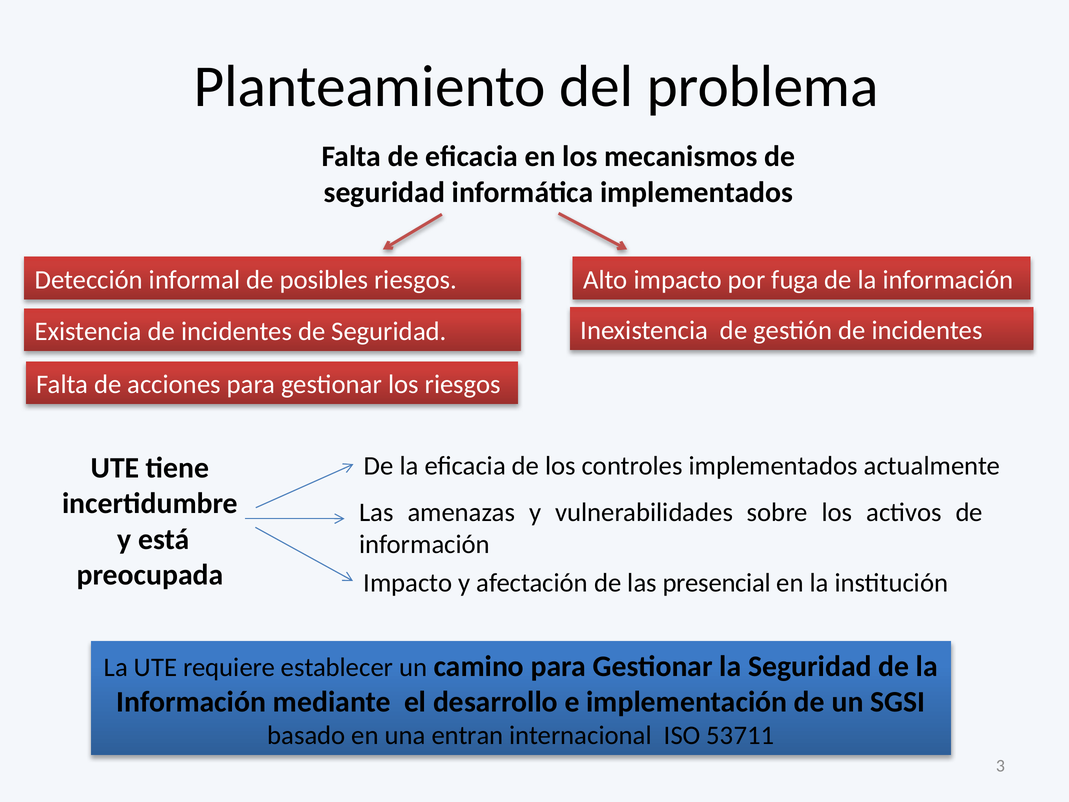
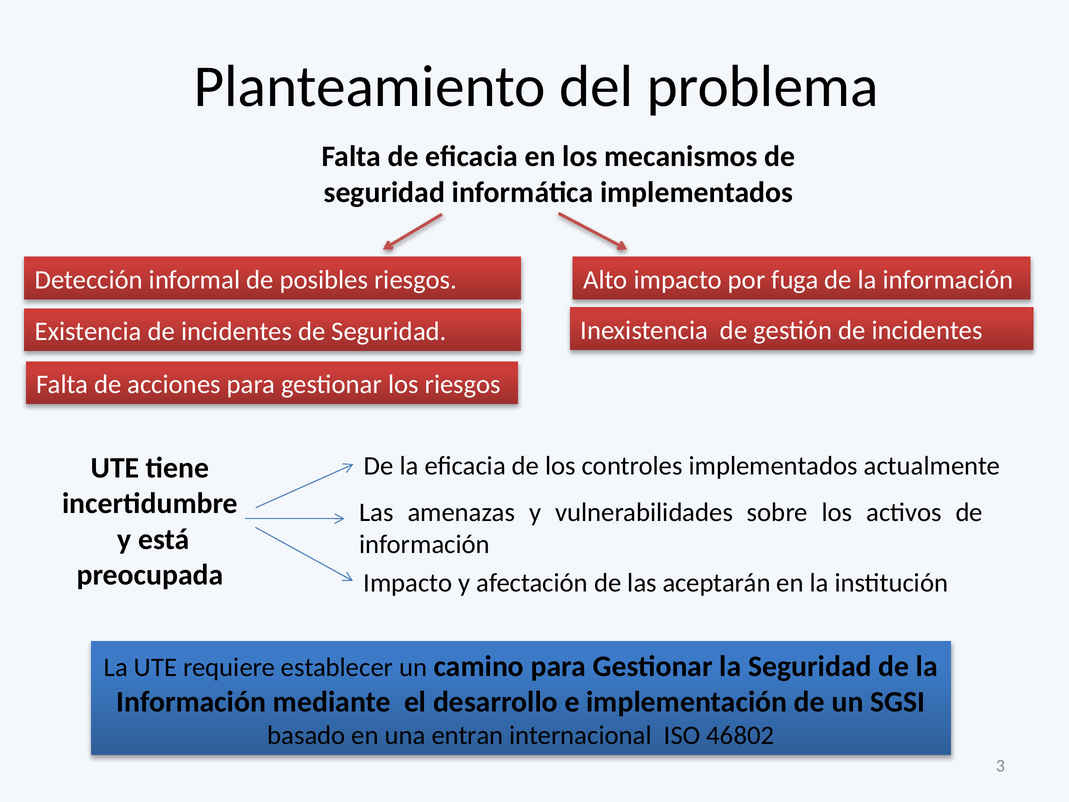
presencial: presencial -> aceptarán (717, 583)
53711: 53711 -> 46802 (740, 735)
